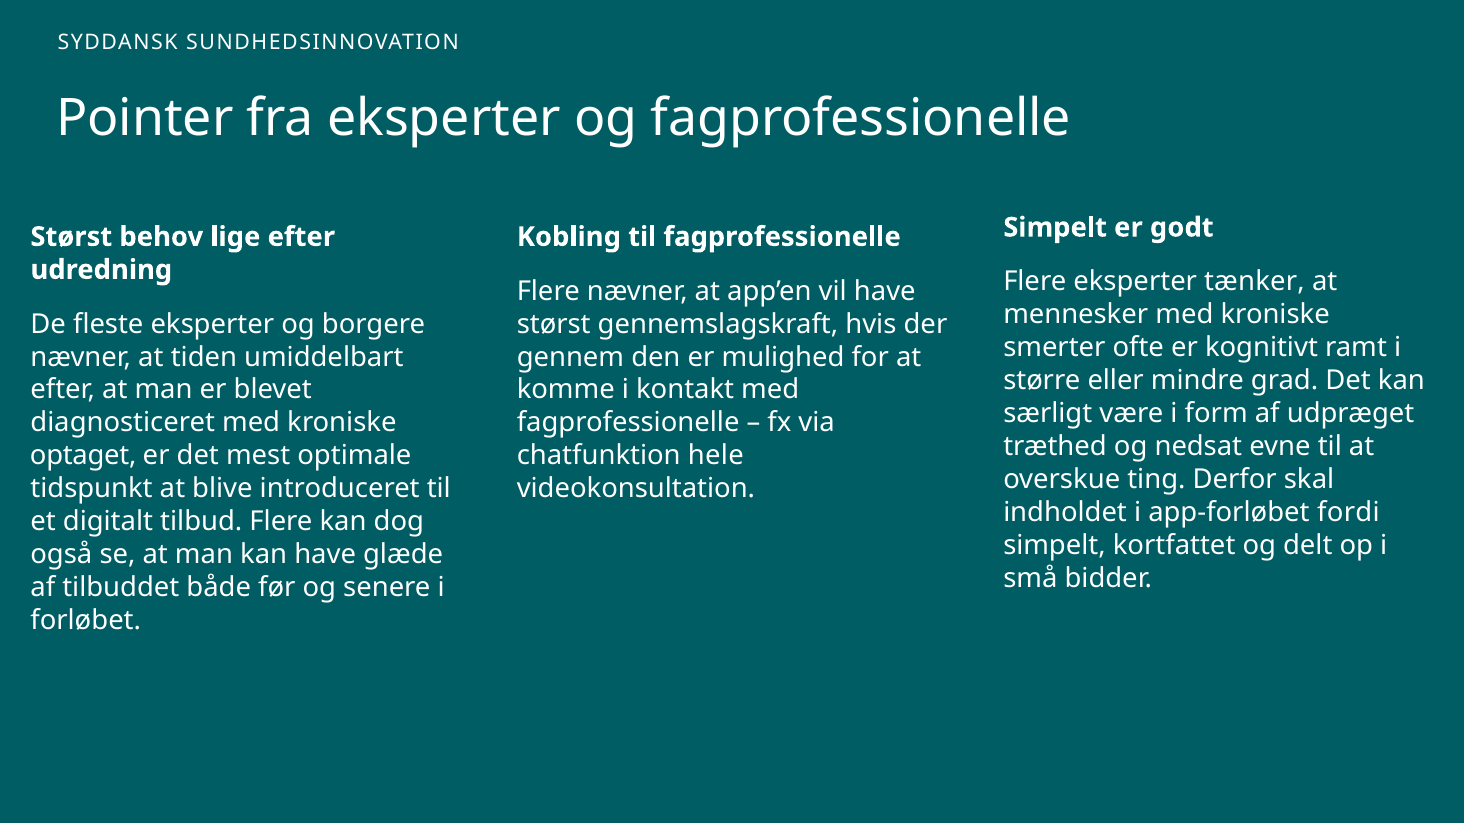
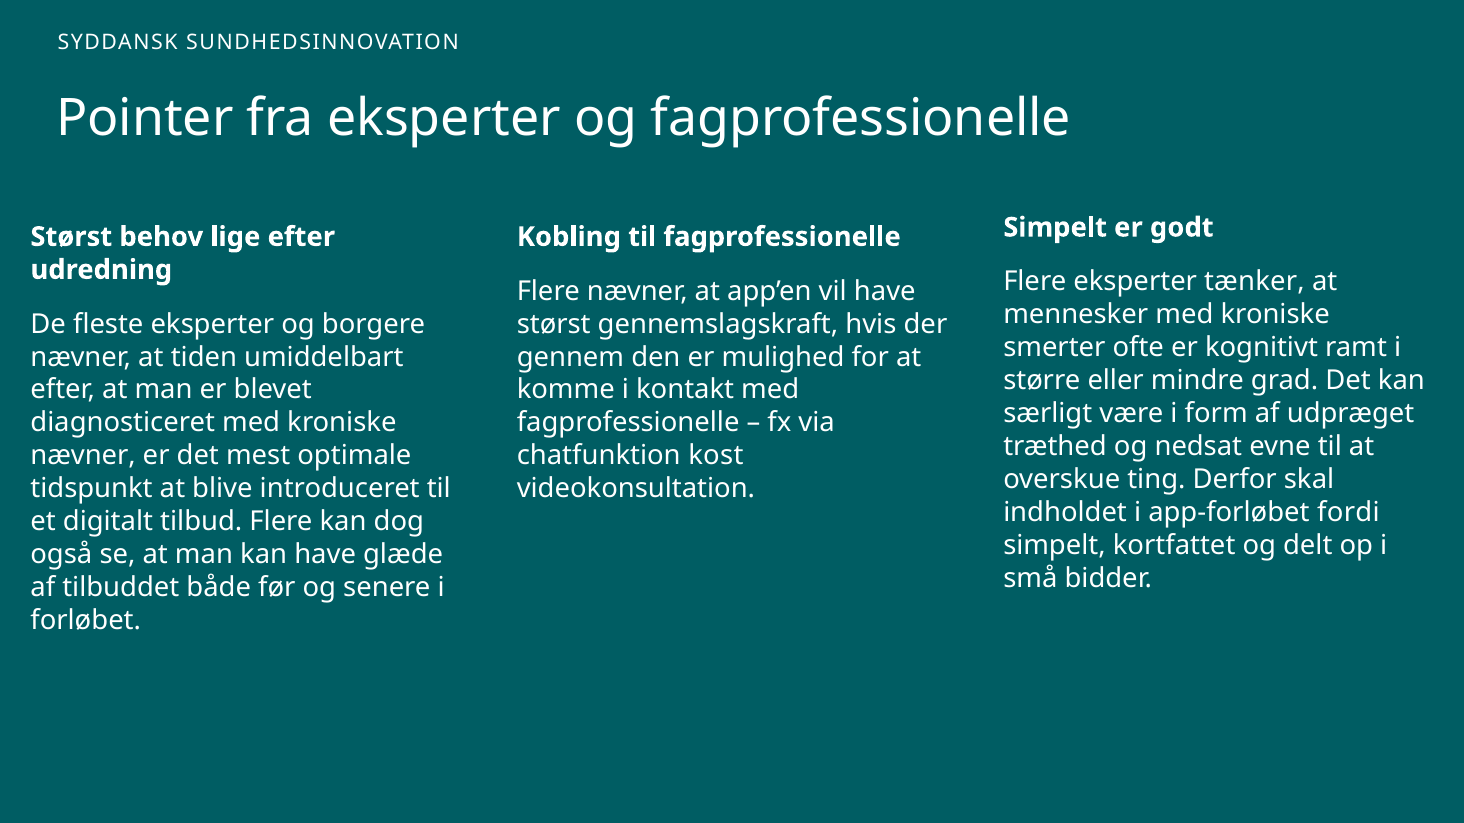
optaget: optaget -> nævner (83, 456)
hele: hele -> kost (716, 456)
